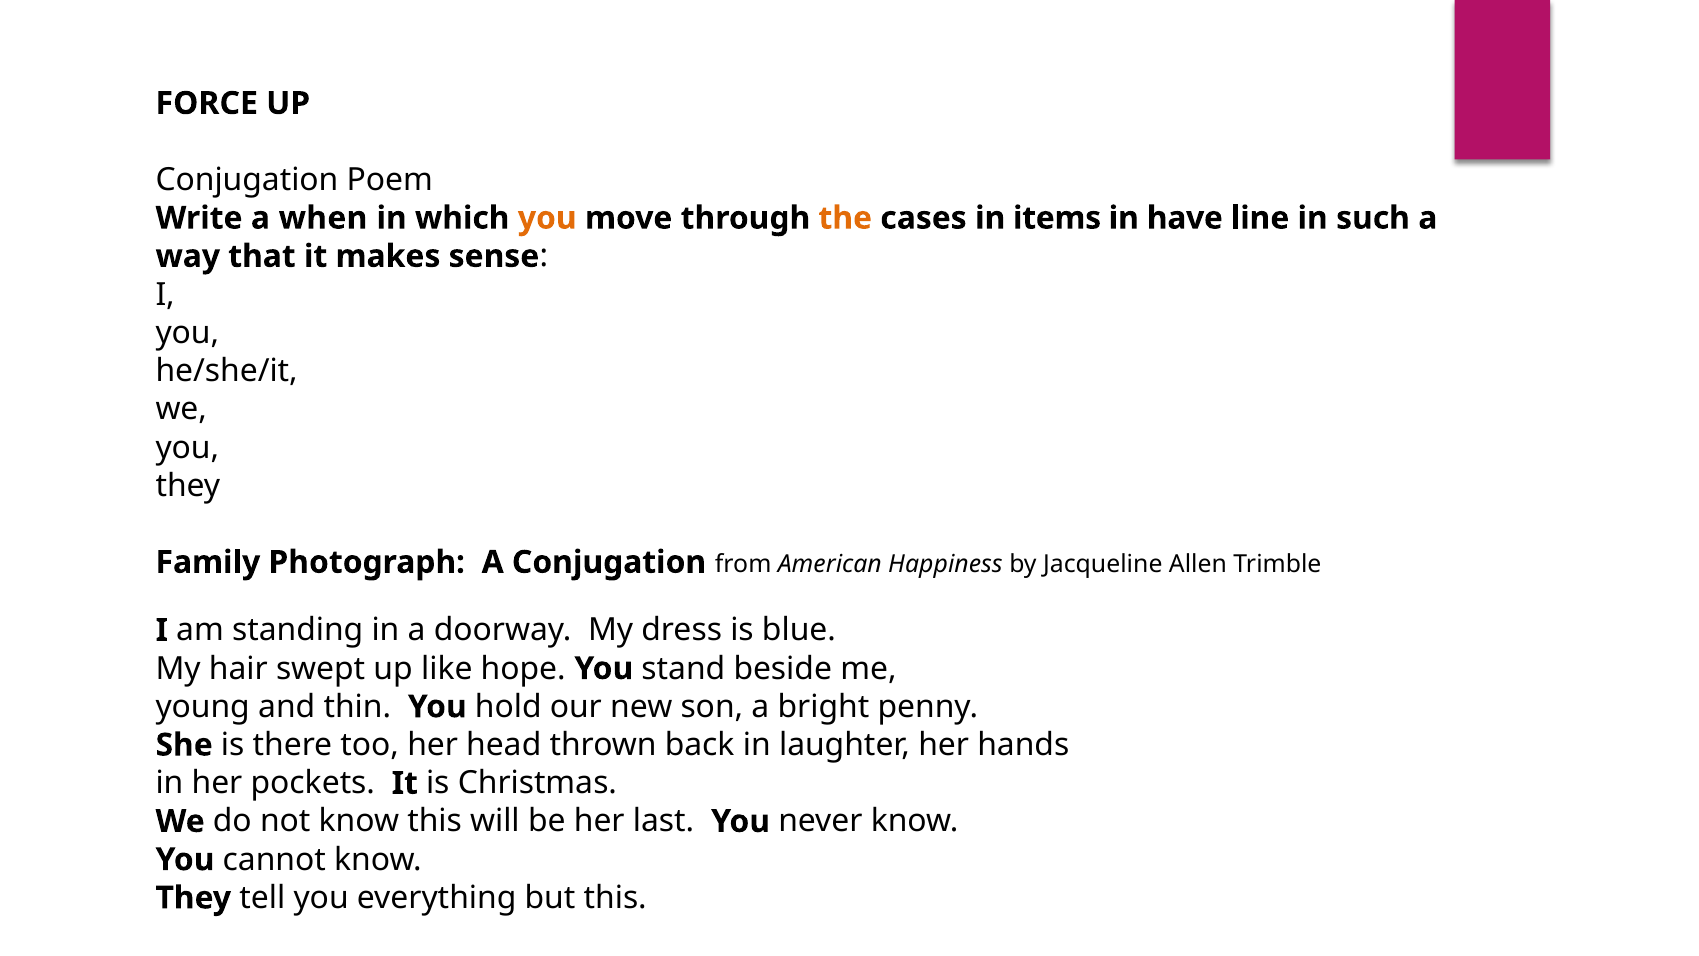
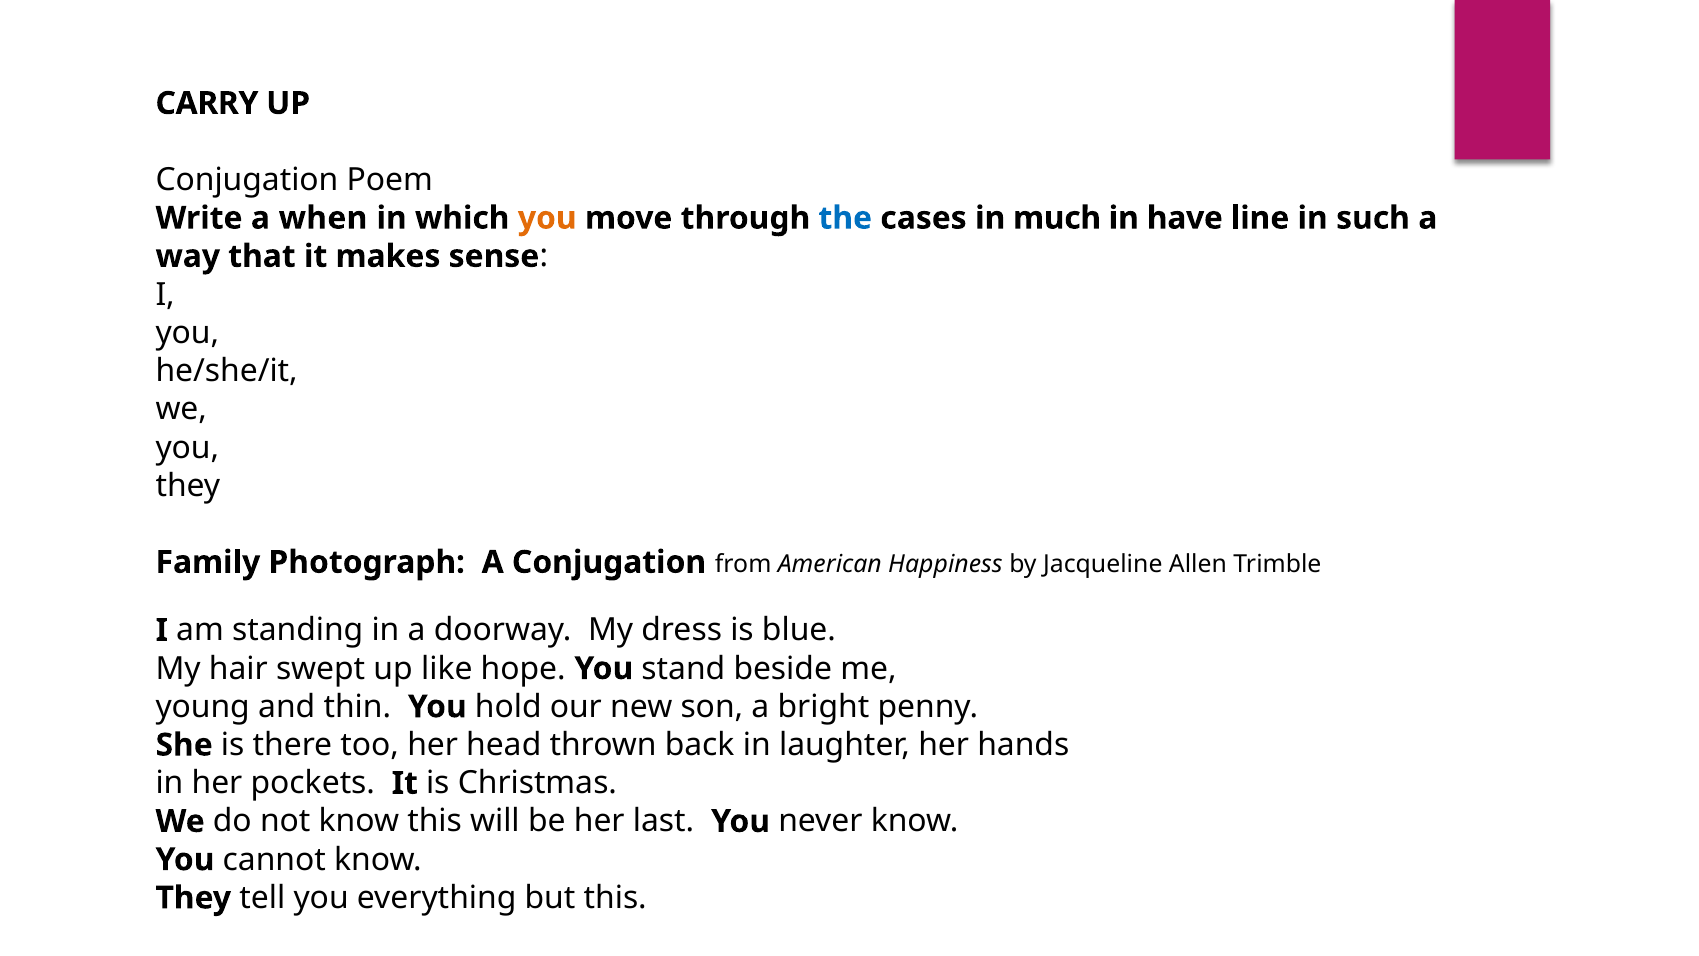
FORCE: FORCE -> CARRY (207, 103)
the colour: orange -> blue (845, 218)
items: items -> much (1057, 218)
